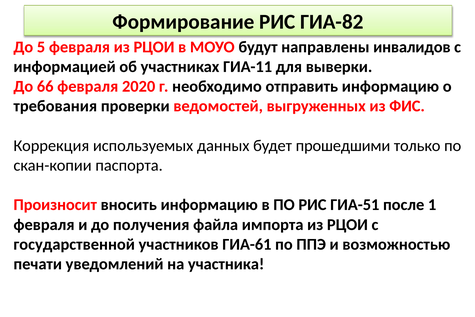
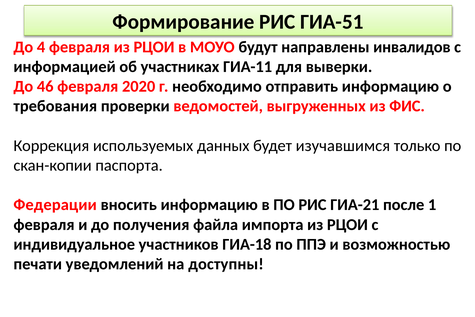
ГИА-82: ГИА-82 -> ГИА-51 (332, 22)
5: 5 -> 4 (41, 47)
66: 66 -> 46 (45, 86)
прошедшими: прошедшими -> изучавшимся (343, 145)
Произносит: Произносит -> Федерации (55, 205)
ГИА-51: ГИА-51 -> ГИА-21 (355, 205)
государственной: государственной -> индивидуальное (74, 244)
ГИА-61: ГИА-61 -> ГИА-18 (247, 244)
участника: участника -> доступны (226, 264)
